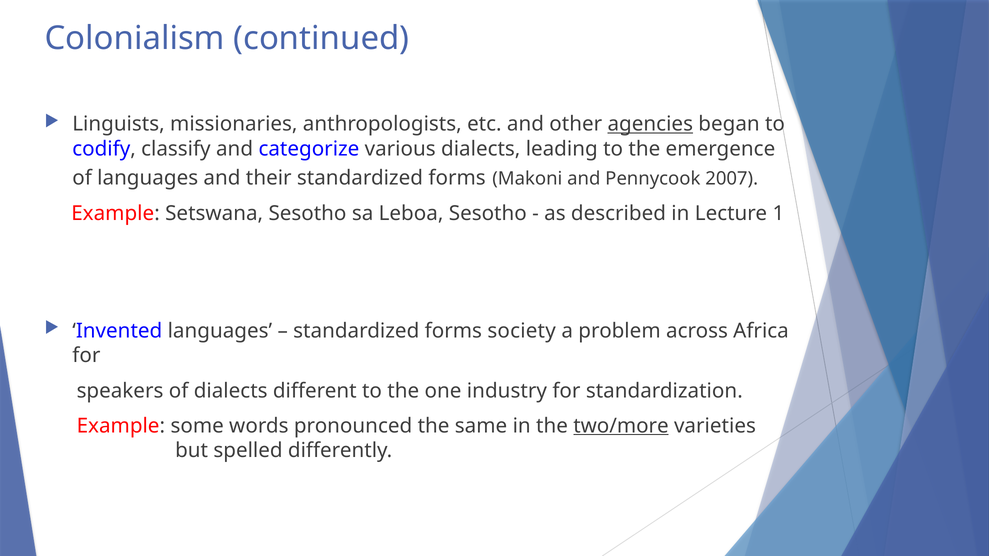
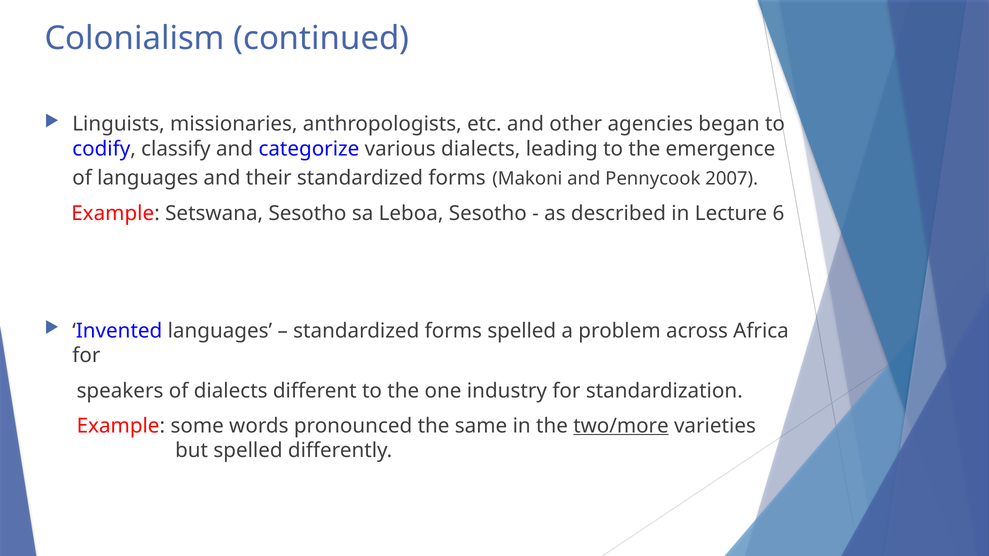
agencies underline: present -> none (650, 124)
1: 1 -> 6 (778, 214)
forms society: society -> spelled (522, 331)
